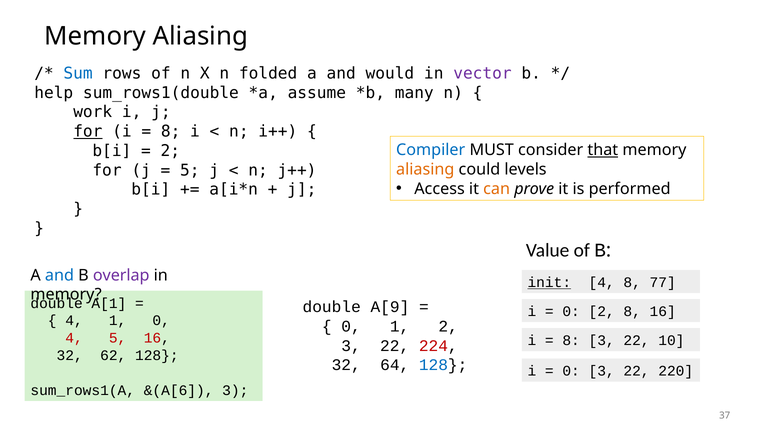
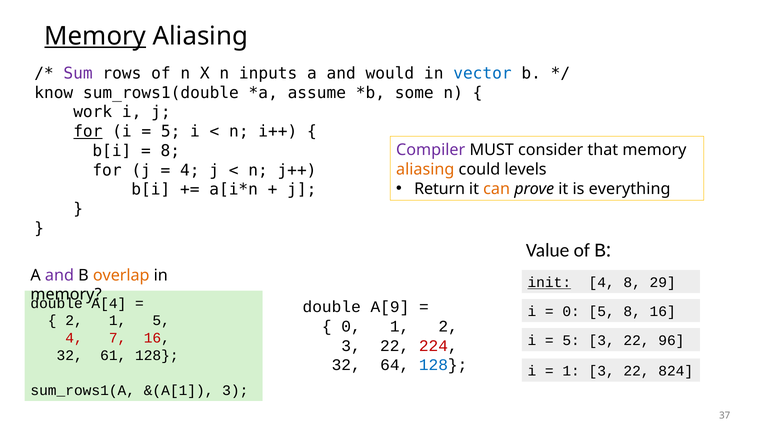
Memory underline: none -> present (95, 36)
Sum colour: blue -> purple (78, 73)
folded: folded -> inputs (268, 73)
vector colour: purple -> blue (482, 73)
help: help -> know (54, 93)
many: many -> some (414, 93)
8: 8 -> 5 (171, 131)
2: 2 -> 8 (170, 151)
Compiler colour: blue -> purple (431, 150)
that underline: present -> none (603, 150)
5: 5 -> 4 (190, 170)
Access: Access -> Return (440, 189)
performed: performed -> everything (630, 189)
and colour: blue -> purple (59, 275)
overlap colour: purple -> orange (121, 275)
77: 77 -> 29 (663, 282)
A[1: A[1 -> A[4 (109, 303)
0 2: 2 -> 5 (602, 312)
4: 4 -> 2 (74, 321)
1 0: 0 -> 5 (161, 321)
4 5: 5 -> 7 (118, 338)
8: 8 -> 5 (571, 341)
10: 10 -> 96 (671, 341)
62: 62 -> 61 (113, 355)
0: 0 -> 1 (571, 371)
220: 220 -> 824 (676, 371)
&(A[6: &(A[6 -> &(A[1 (179, 390)
